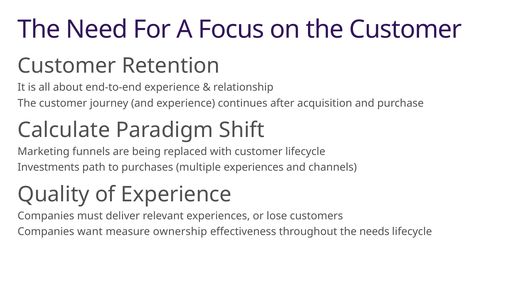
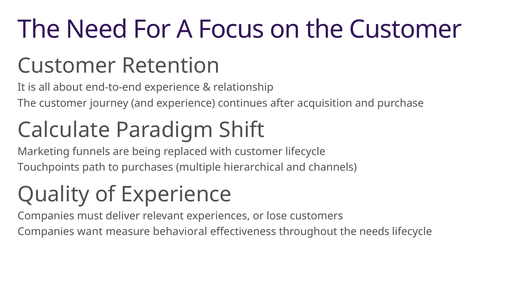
Investments: Investments -> Touchpoints (49, 168)
multiple experiences: experiences -> hierarchical (254, 168)
ownership: ownership -> behavioral (180, 232)
